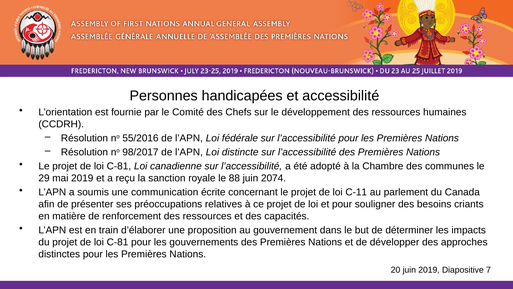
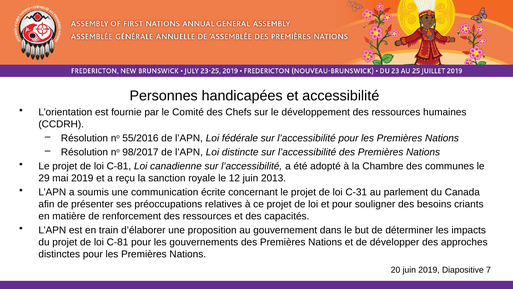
88: 88 -> 12 (234, 178)
2074: 2074 -> 2013 (274, 178)
C‑11: C‑11 -> C‑31 (356, 192)
